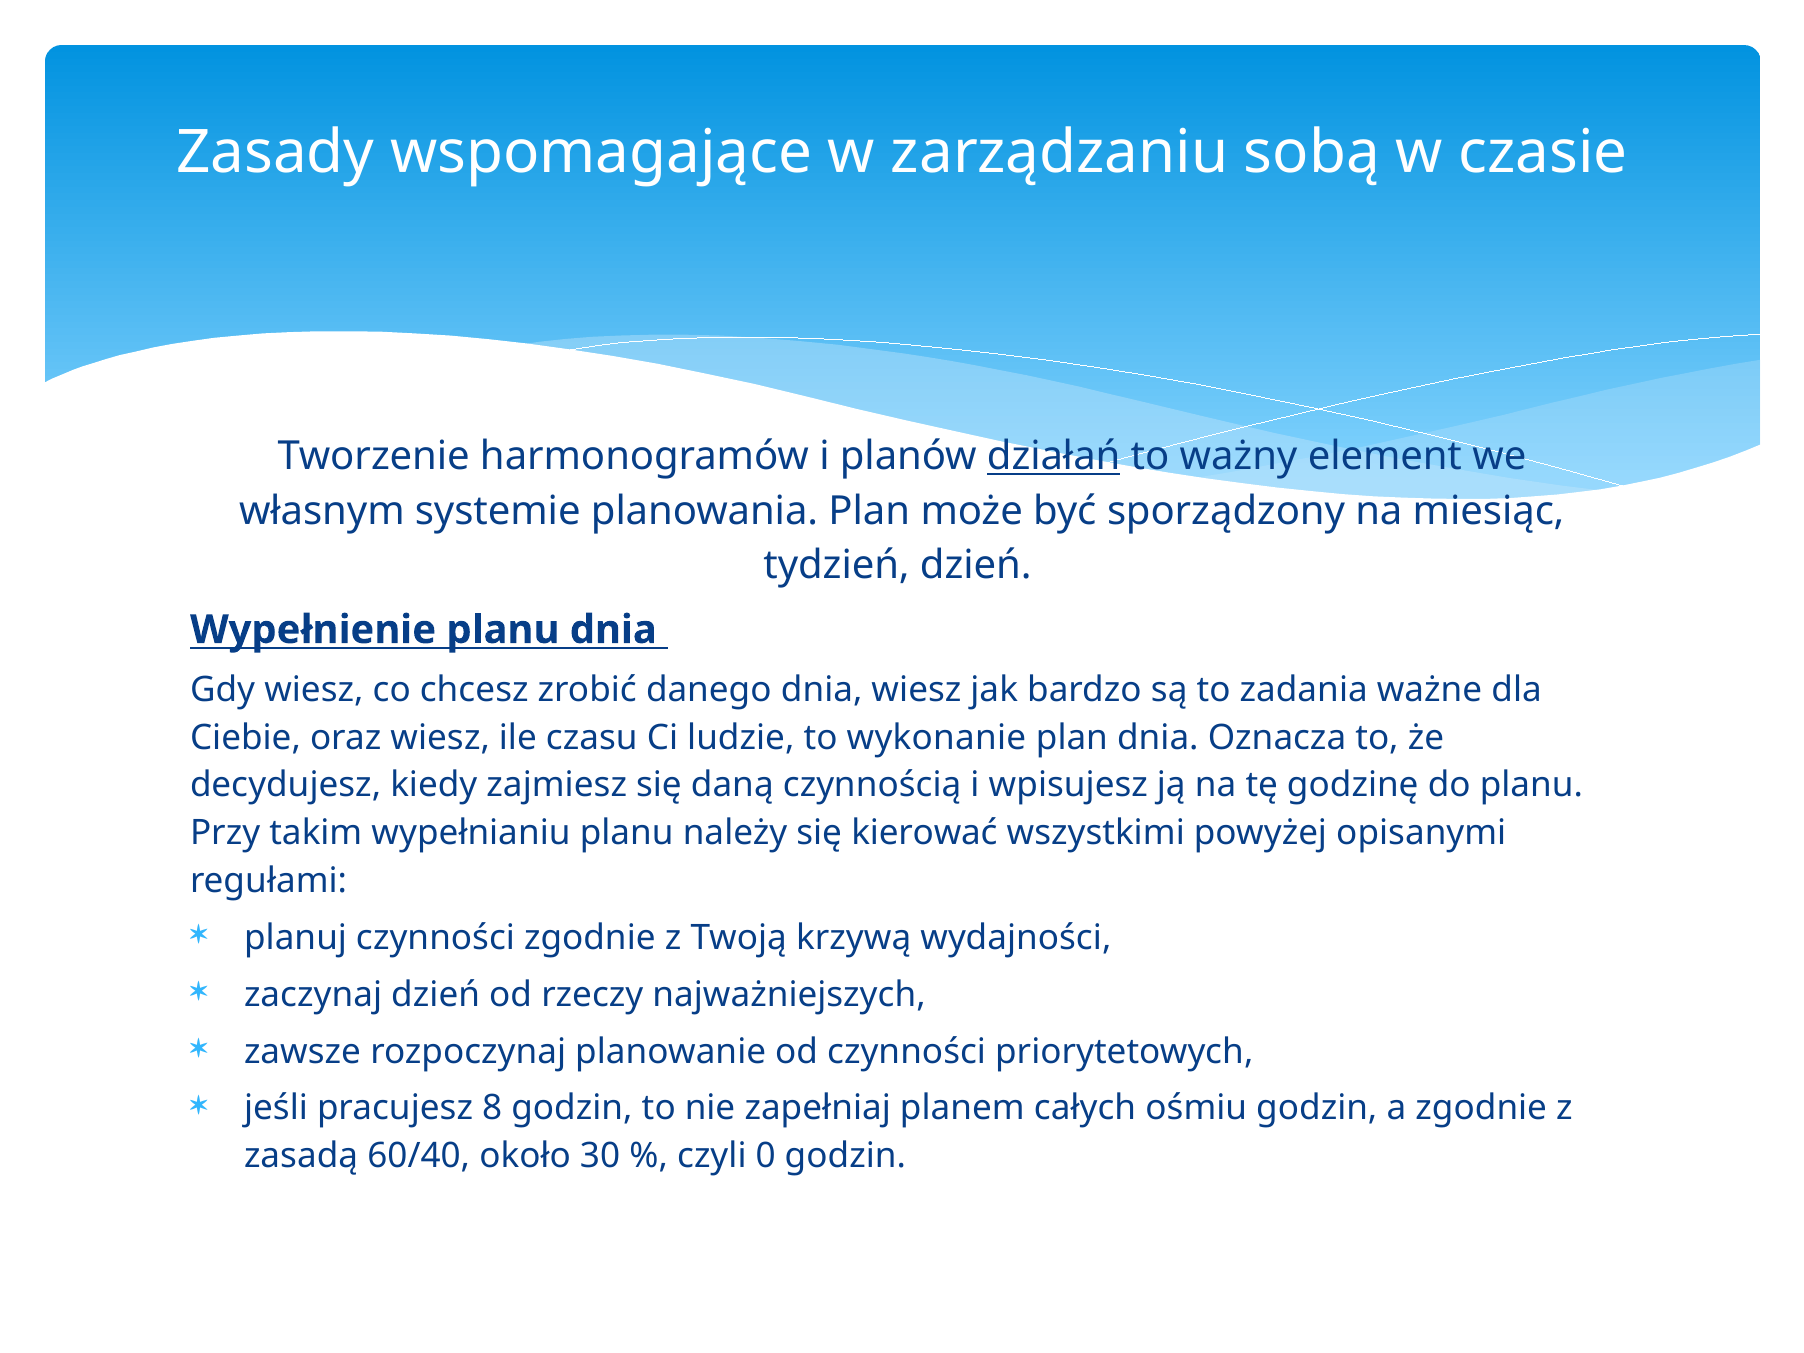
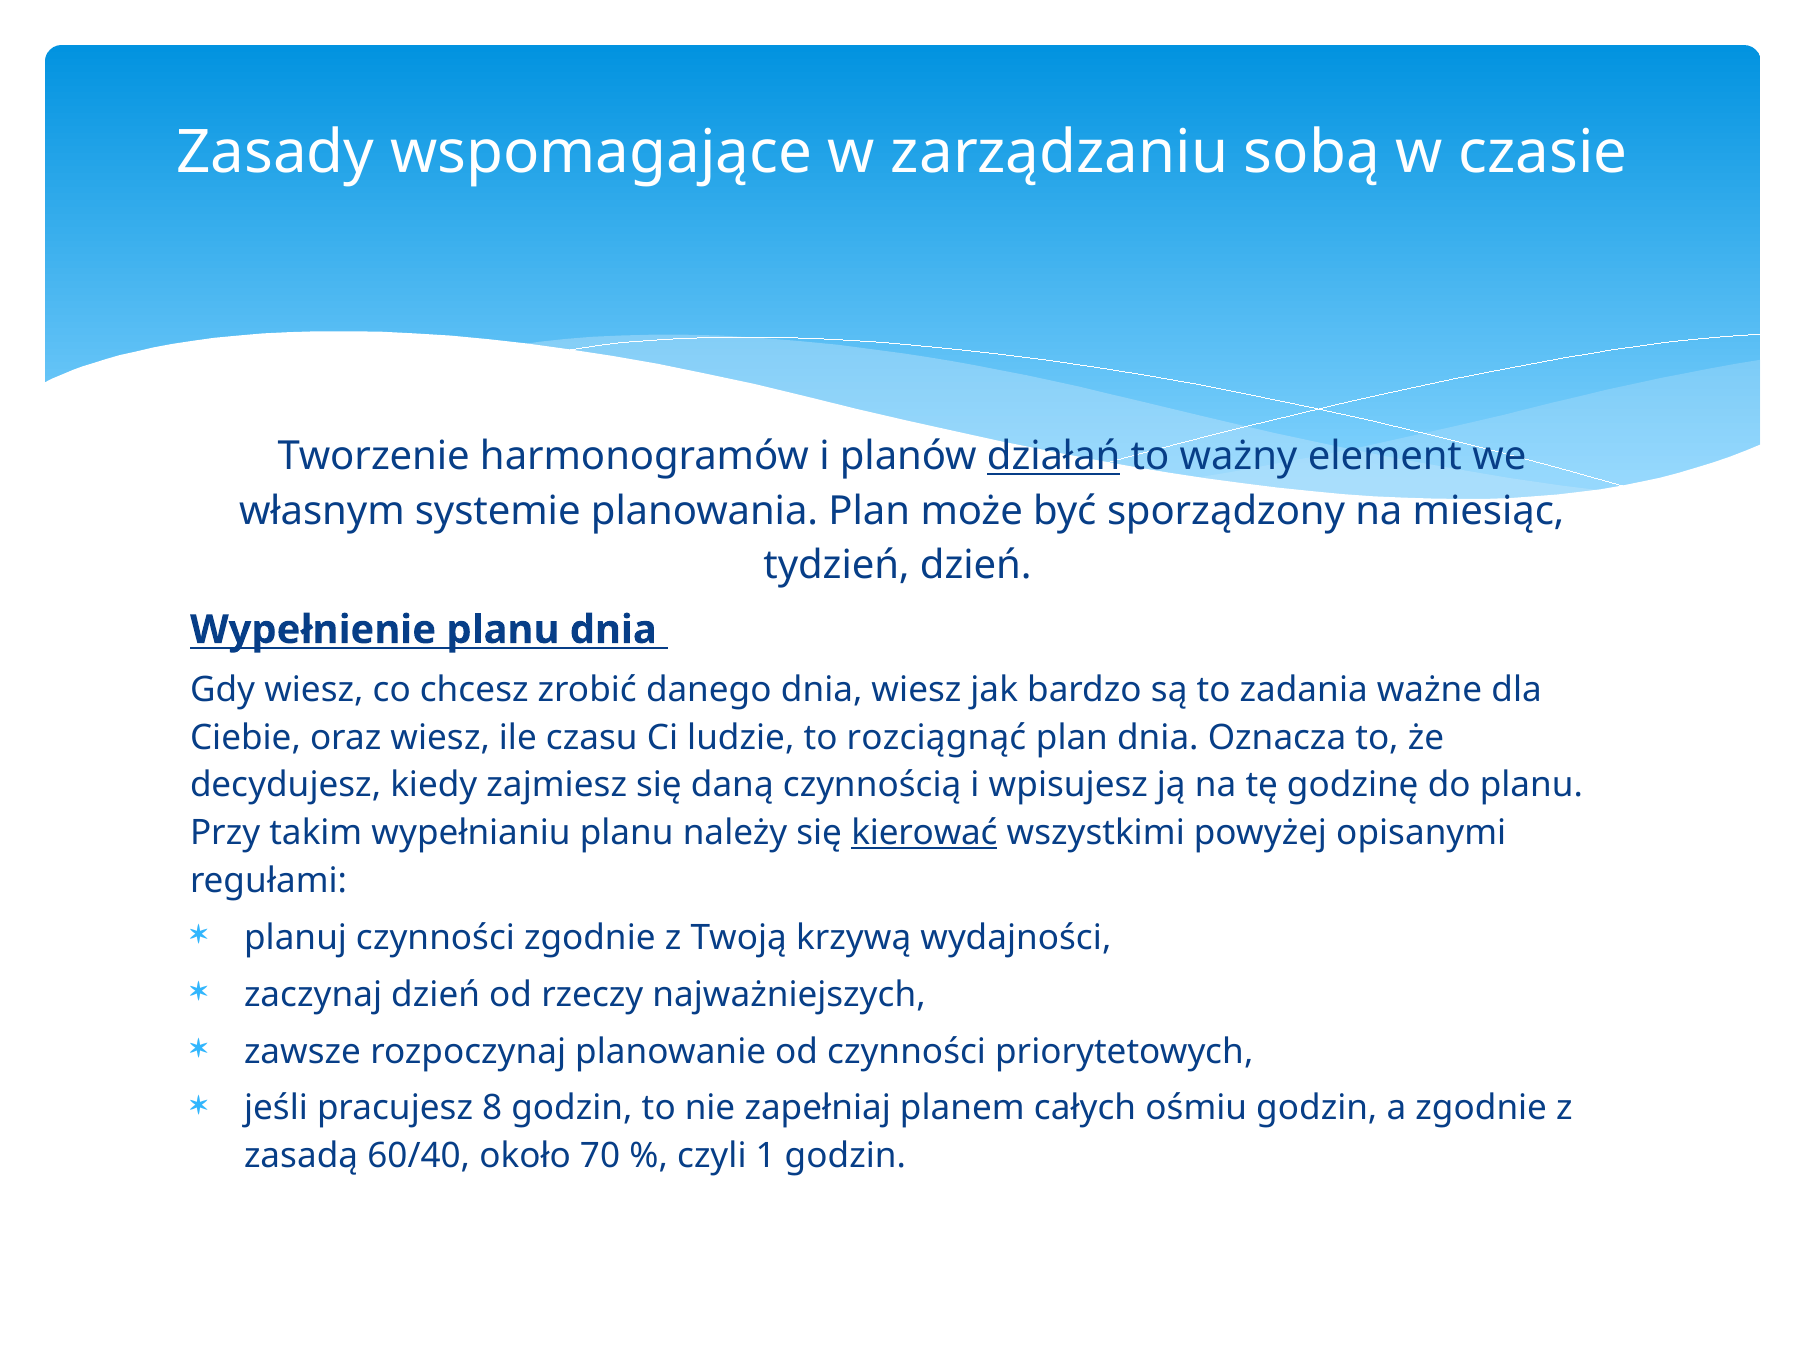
wykonanie: wykonanie -> rozciągnąć (936, 738)
kierować underline: none -> present (924, 833)
30: 30 -> 70 (600, 1156)
0: 0 -> 1 (766, 1156)
